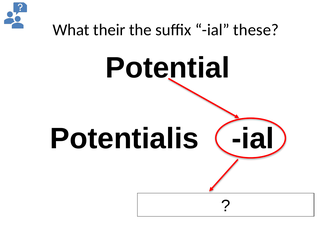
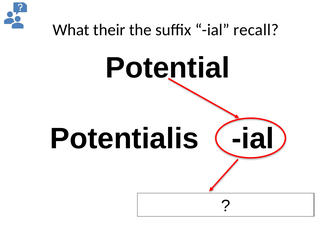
these: these -> recall (256, 30)
